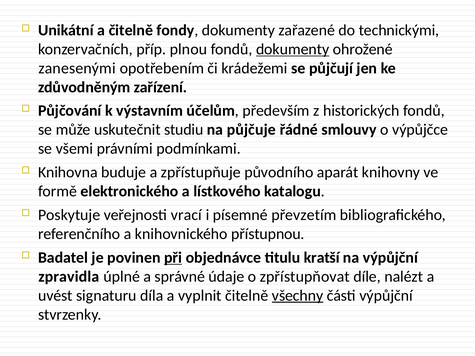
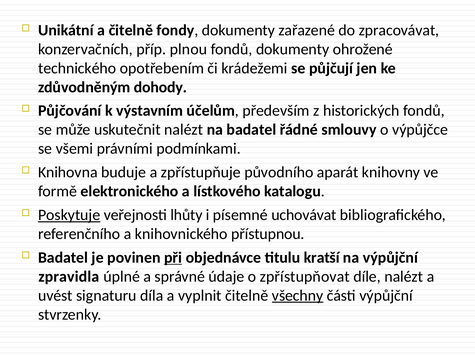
technickými: technickými -> zpracovávat (399, 30)
dokumenty underline: present -> none (293, 49)
zanesenými: zanesenými -> technického (77, 68)
zařízení: zařízení -> dohody (160, 87)
uskutečnit studiu: studiu -> nalézt (184, 130)
na půjčuje: půjčuje -> badatel (251, 130)
Poskytuje underline: none -> present (69, 215)
vrací: vrací -> lhůty (187, 215)
převzetím: převzetím -> uchovávat (304, 215)
